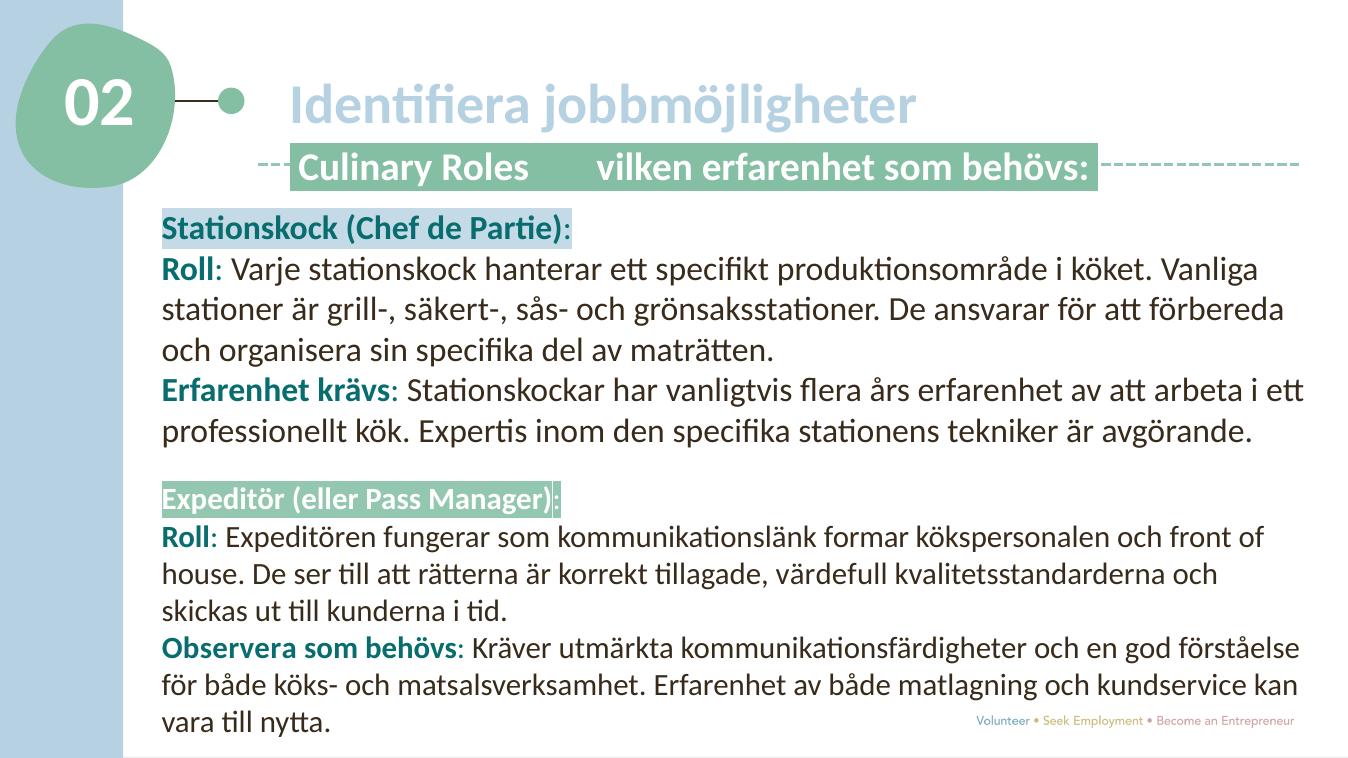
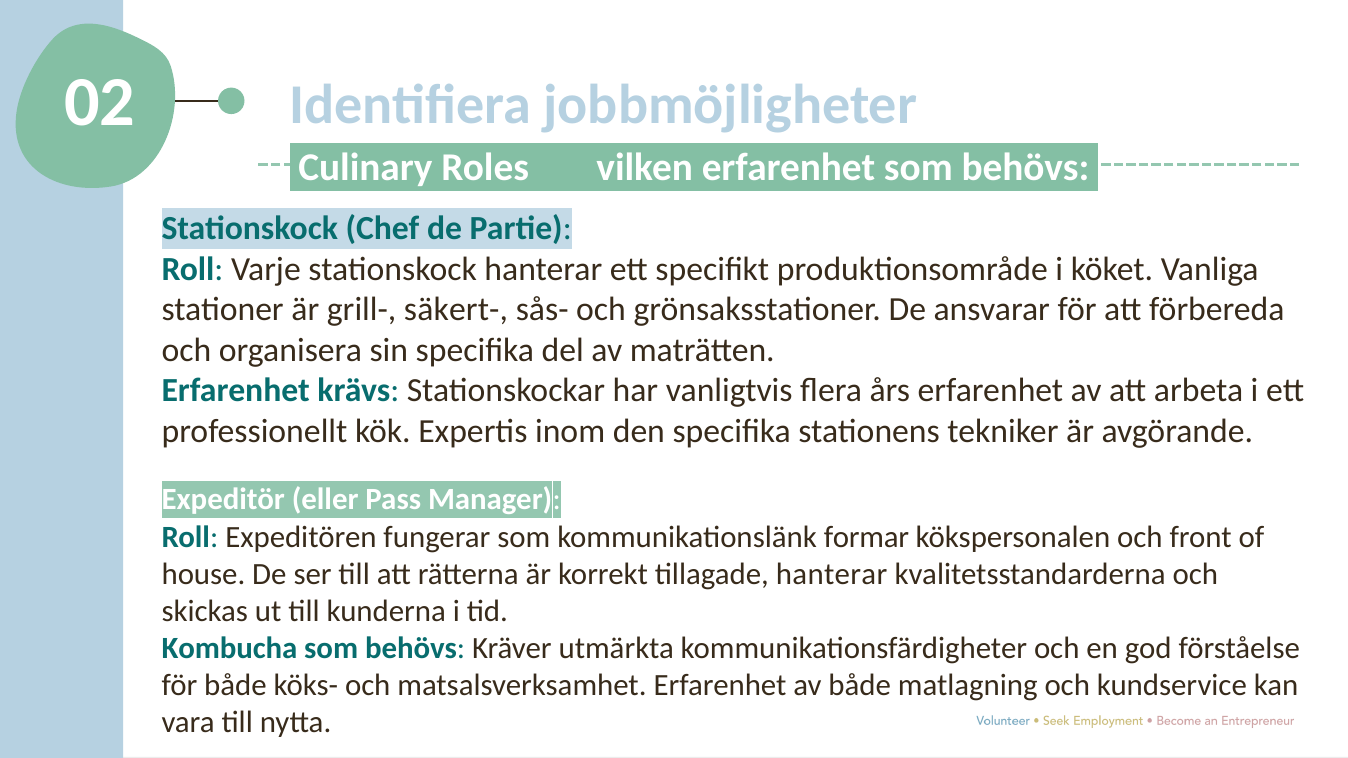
tillagade värdefull: värdefull -> hanterar (832, 574)
Observera: Observera -> Kombucha (229, 648)
